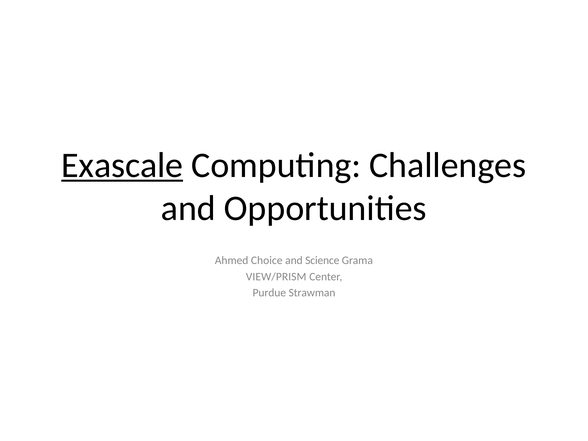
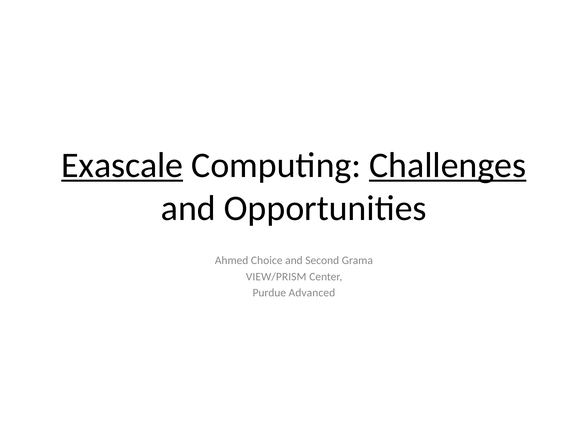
Challenges underline: none -> present (448, 165)
Science: Science -> Second (322, 261)
Strawman: Strawman -> Advanced (312, 293)
